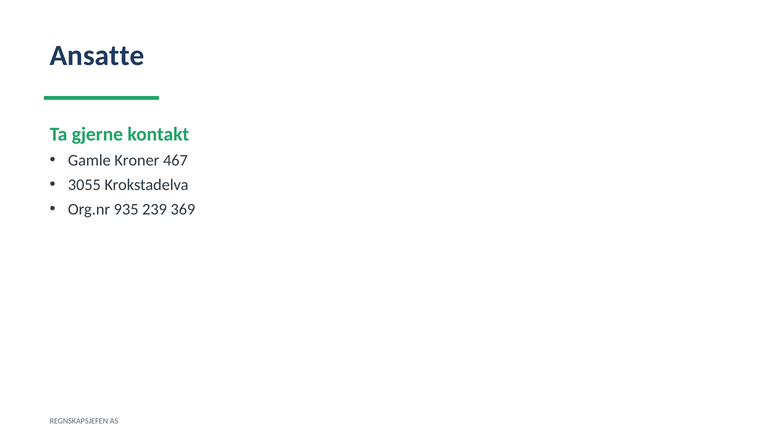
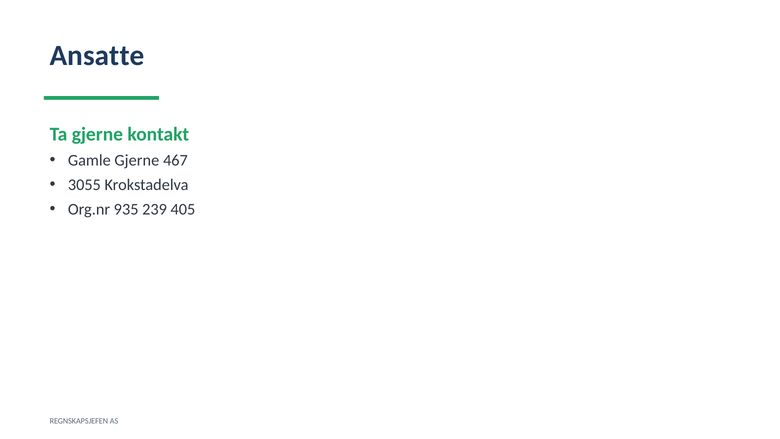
Gamle Kroner: Kroner -> Gjerne (137, 160)
369: 369 -> 405 (183, 209)
